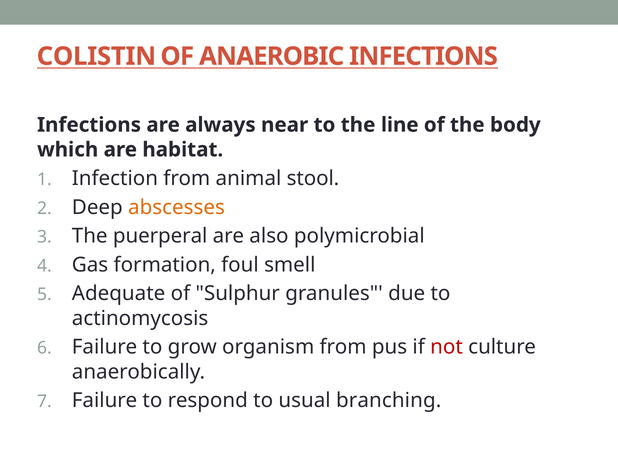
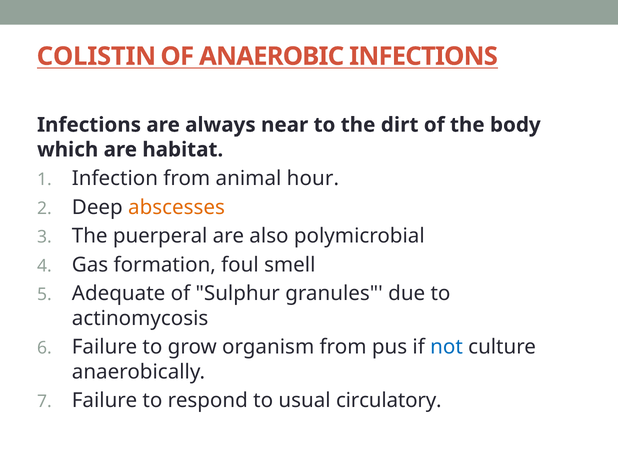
line: line -> dirt (400, 125)
stool: stool -> hour (313, 179)
not colour: red -> blue (447, 347)
branching: branching -> circulatory (389, 401)
